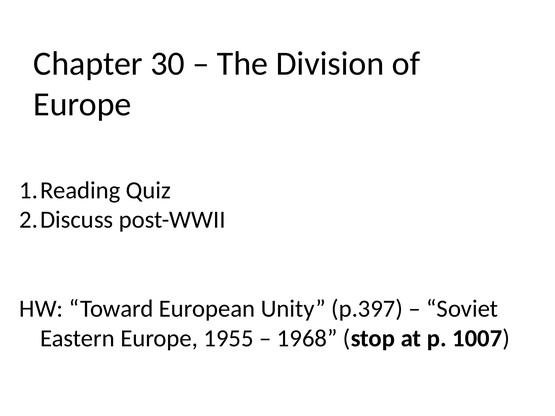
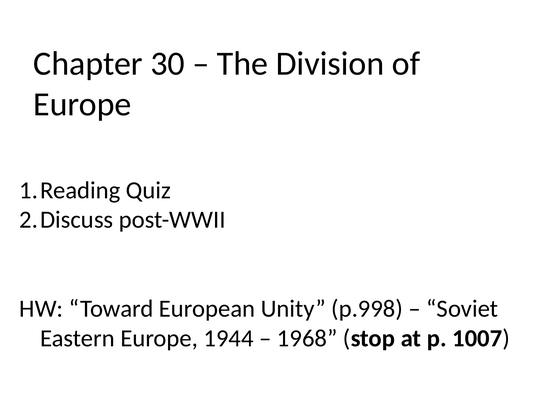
p.397: p.397 -> p.998 (367, 309)
1955: 1955 -> 1944 (229, 338)
